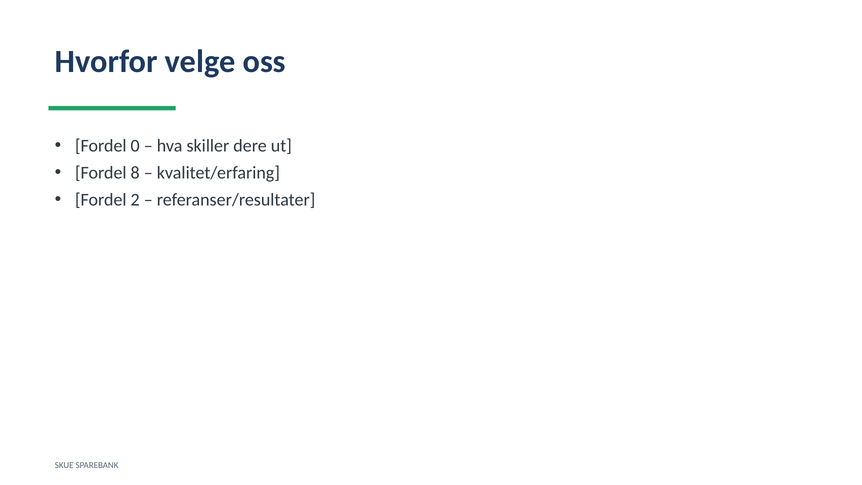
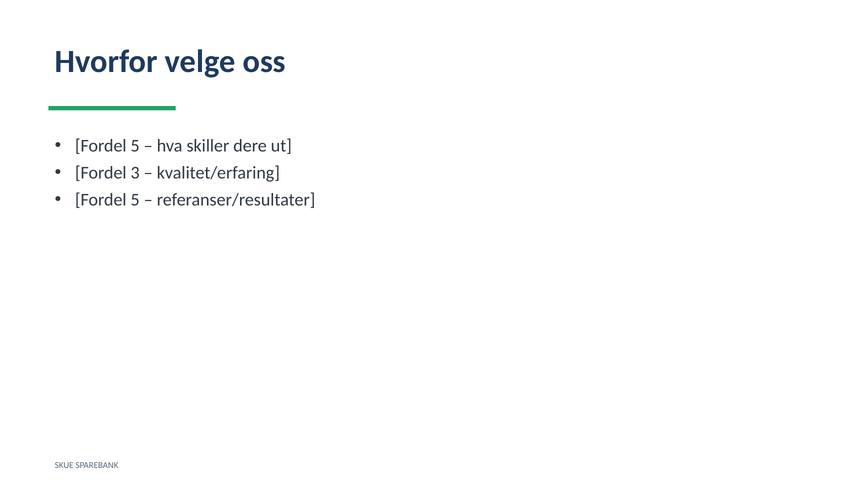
0: 0 -> 5 (135, 146)
8: 8 -> 3 (135, 173)
2: 2 -> 5 (135, 200)
